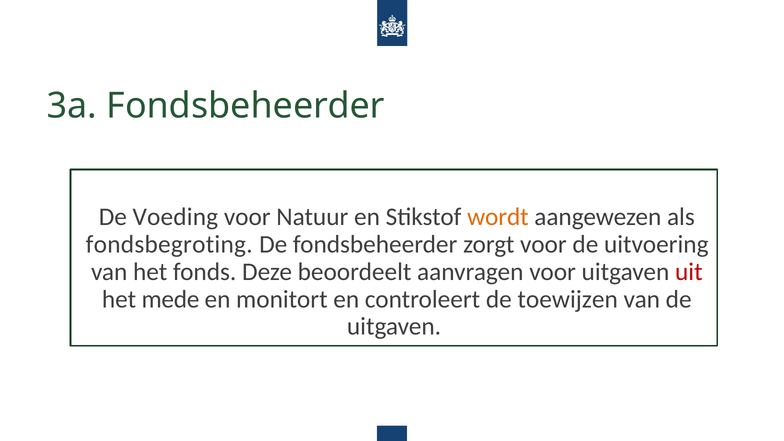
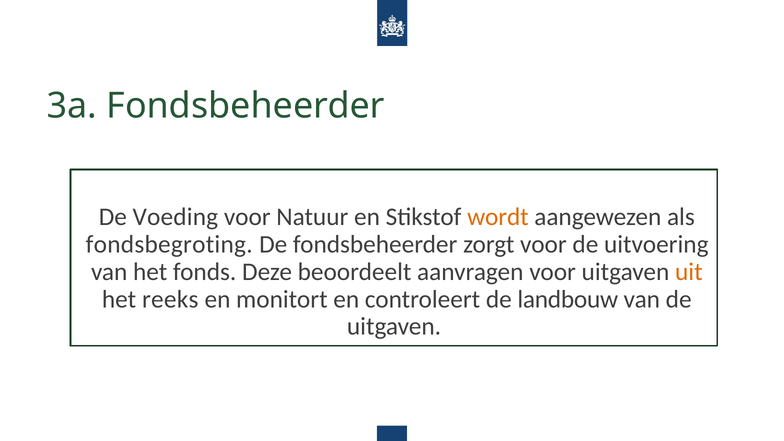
uit colour: red -> orange (689, 272)
mede: mede -> reeks (170, 299)
toewijzen: toewijzen -> landbouw (568, 299)
